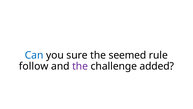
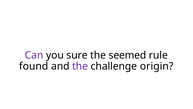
Can colour: blue -> purple (34, 55)
follow: follow -> found (34, 66)
added: added -> origin (157, 66)
